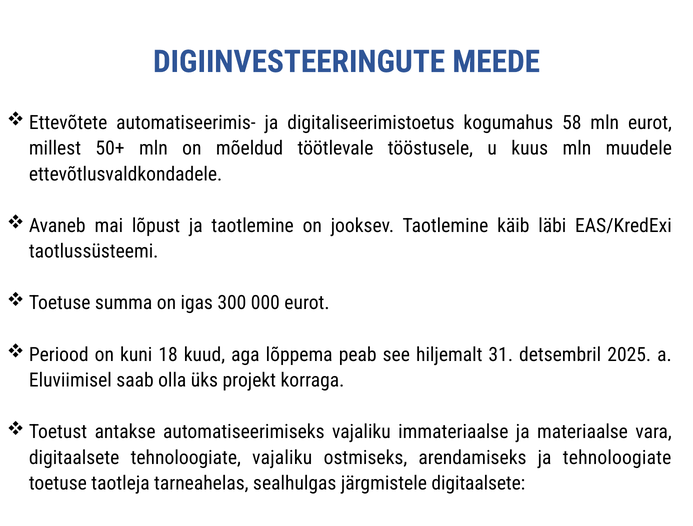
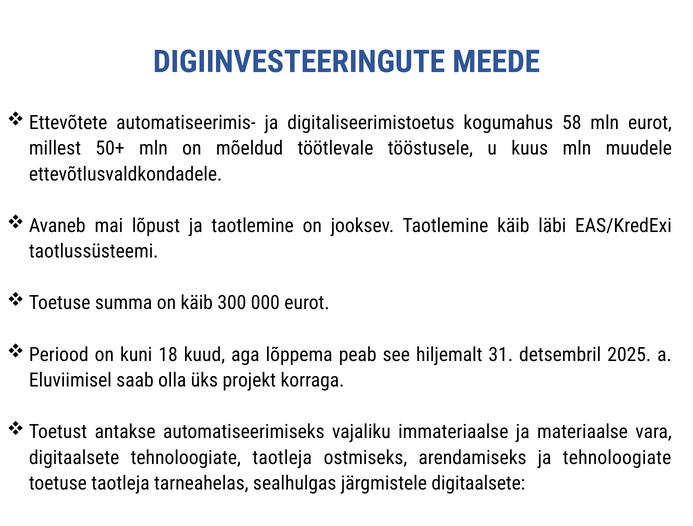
on igas: igas -> käib (197, 303)
tehnoloogiate vajaliku: vajaliku -> taotleja (282, 458)
